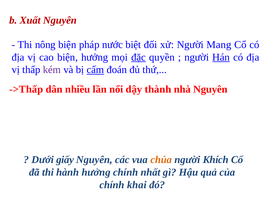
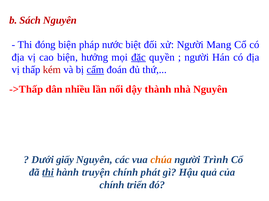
Xuất: Xuất -> Sách (30, 20)
nông: nông -> đóng (45, 45)
Hán underline: present -> none (221, 57)
kém colour: purple -> red (52, 70)
Khích: Khích -> Trình (216, 160)
thi underline: none -> present (48, 173)
hành hưởng: hưởng -> truyện (96, 173)
nhất: nhất -> phát (150, 173)
khai: khai -> triển (137, 185)
